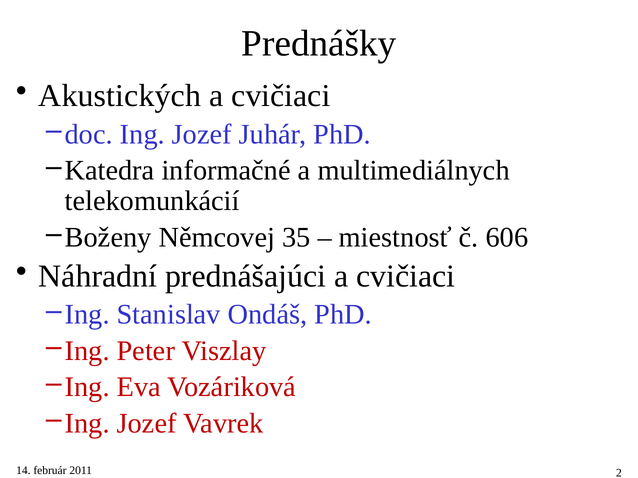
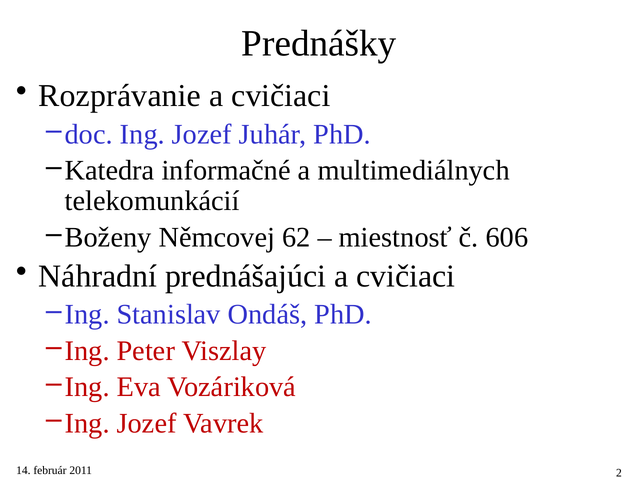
Akustických: Akustických -> Rozprávanie (120, 96)
35: 35 -> 62 (296, 238)
